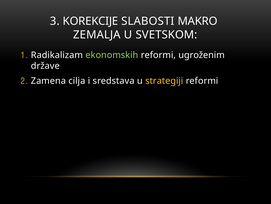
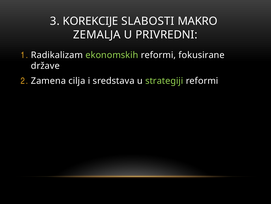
SVETSKOM: SVETSKOM -> PRIVREDNI (166, 35)
ugroženim: ugroženim -> fokusirane (202, 55)
strategiji colour: yellow -> light green (164, 81)
